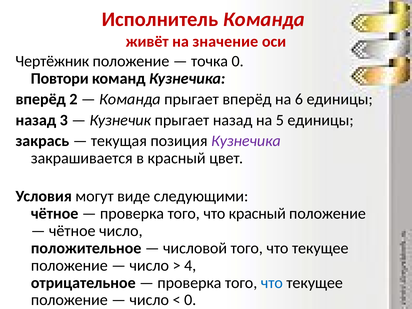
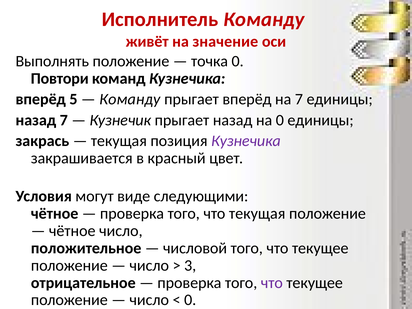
Исполнитель Команда: Команда -> Команду (264, 19)
Чертёжник: Чертёжник -> Выполнять (52, 61)
2: 2 -> 5 (73, 99)
Команда: Команда -> Команду (130, 99)
на 6: 6 -> 7 (299, 99)
назад 3: 3 -> 7 (64, 120)
на 5: 5 -> 0 (280, 120)
что красный: красный -> текущая (257, 213)
4: 4 -> 3 (190, 265)
что colour: blue -> purple (272, 283)
